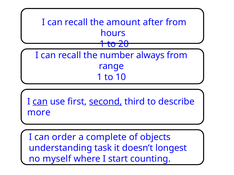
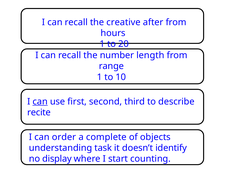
amount: amount -> creative (123, 22)
always: always -> length (150, 55)
second underline: present -> none (106, 102)
more: more -> recite (39, 113)
longest: longest -> identify (171, 148)
myself: myself -> display (57, 159)
